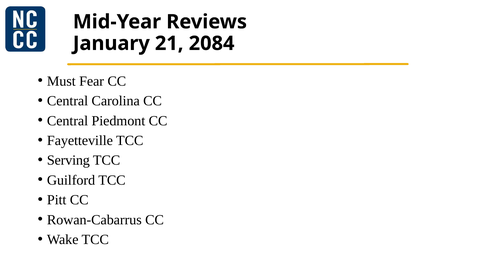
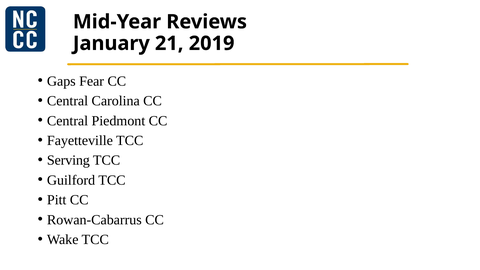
2084: 2084 -> 2019 (212, 43)
Must: Must -> Gaps (61, 81)
